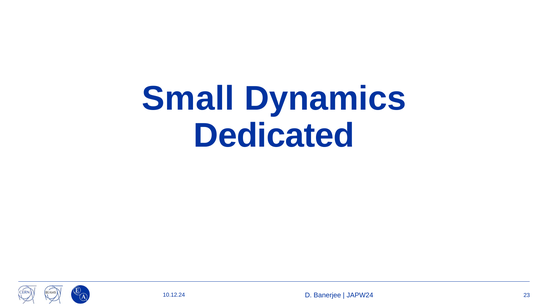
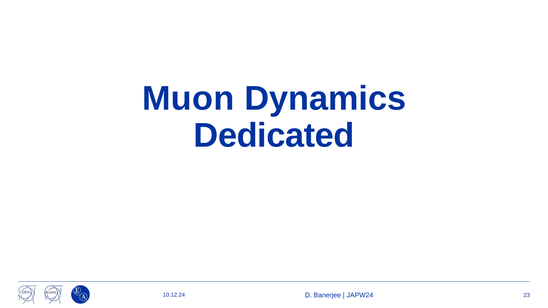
Small: Small -> Muon (188, 99)
